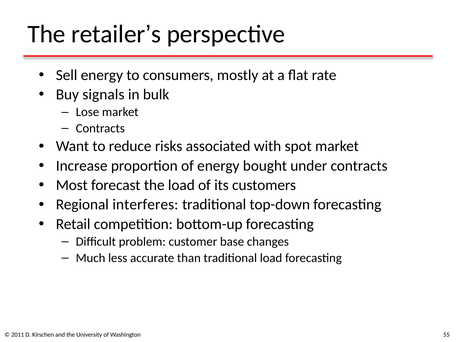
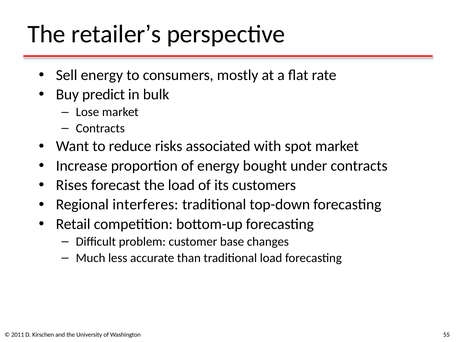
signals: signals -> predict (104, 94)
Most: Most -> Rises (72, 185)
